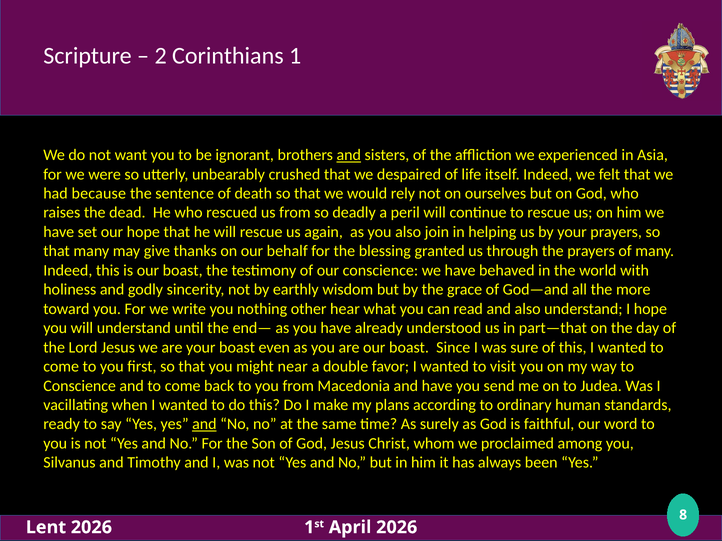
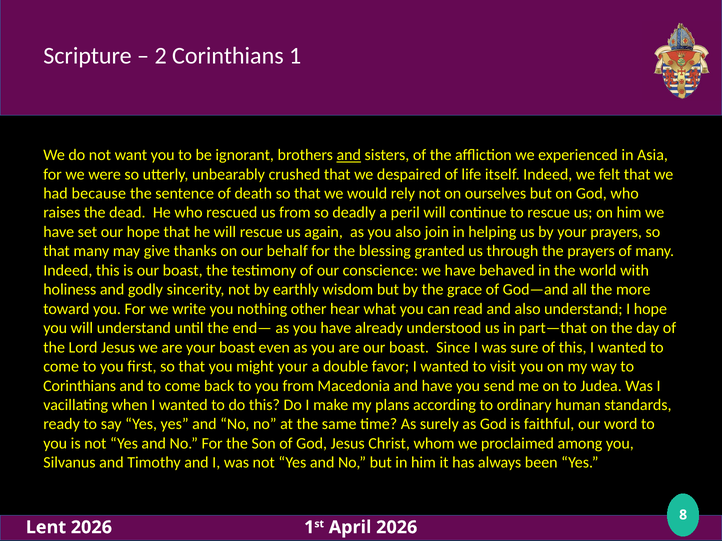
might near: near -> your (293, 367)
Conscience: Conscience -> Corinthians (80, 386)
and underline: present -> none (204, 425)
